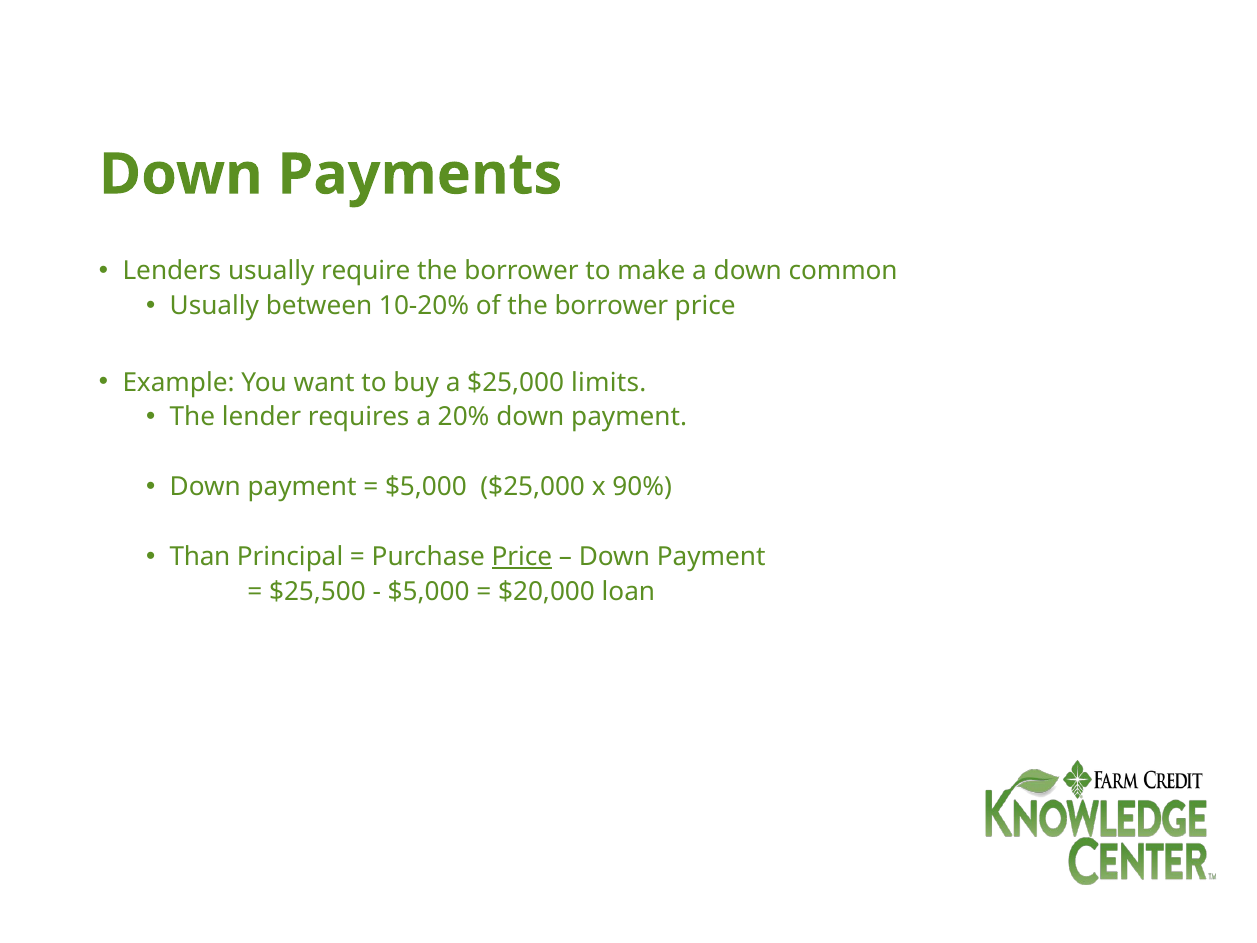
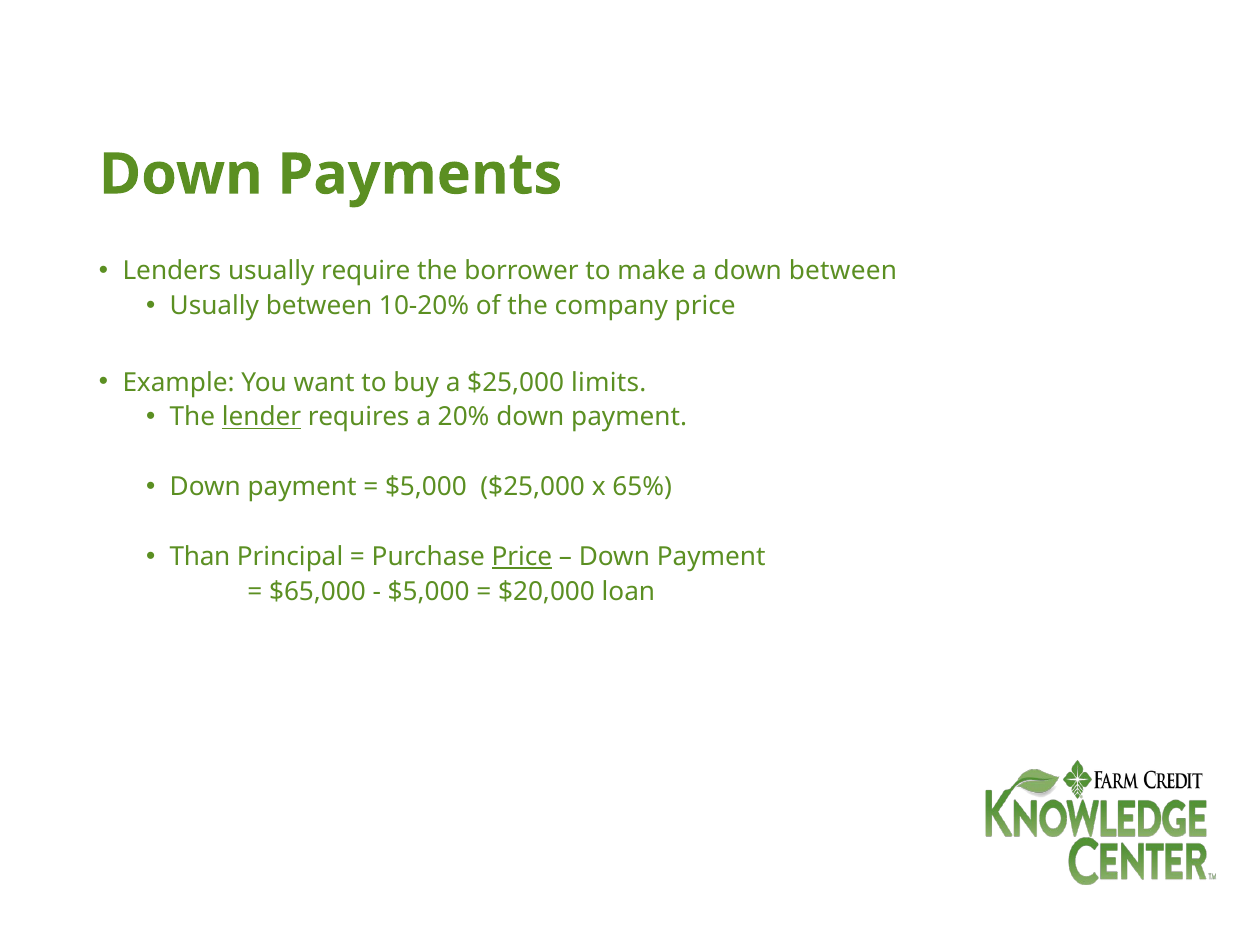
down common: common -> between (843, 271)
of the borrower: borrower -> company (611, 306)
lender underline: none -> present (262, 417)
90%: 90% -> 65% (642, 487)
$25,500: $25,500 -> $65,000 (317, 591)
